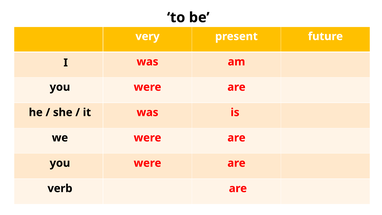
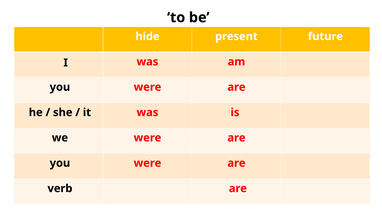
very: very -> hide (147, 36)
